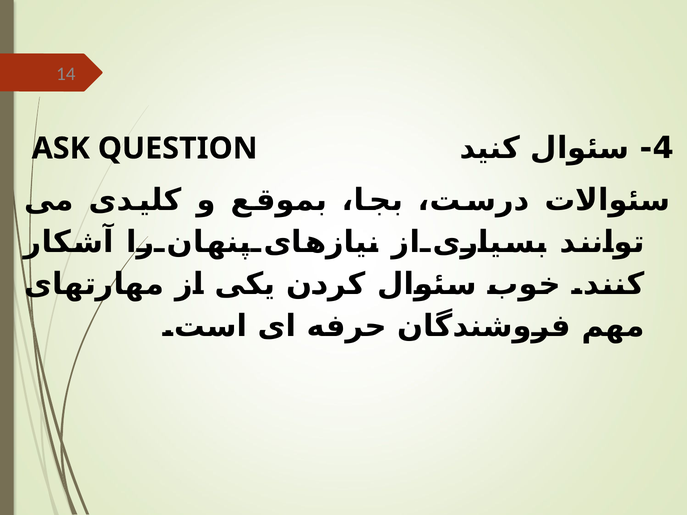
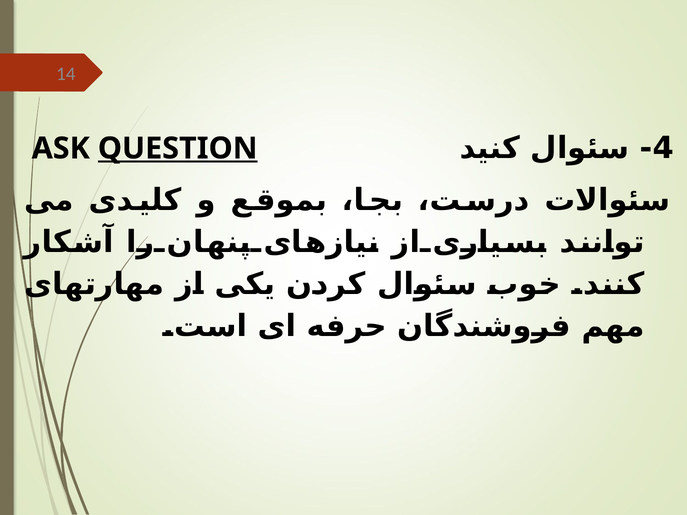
QUESTION underline: none -> present (178, 148)
